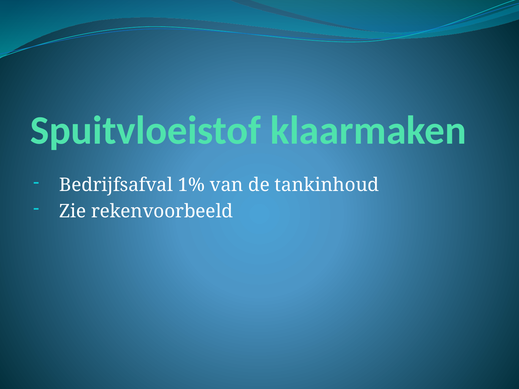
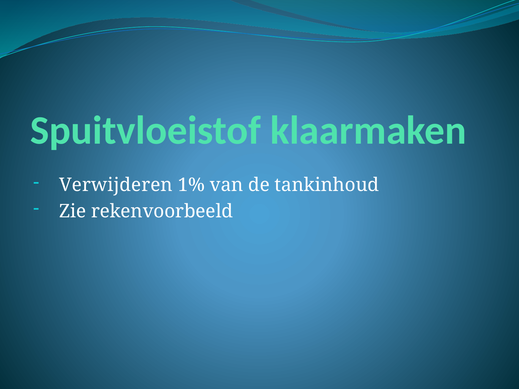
Bedrijfsafval: Bedrijfsafval -> Verwijderen (116, 185)
